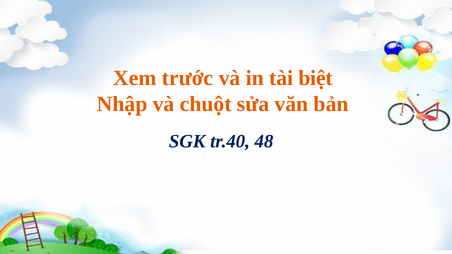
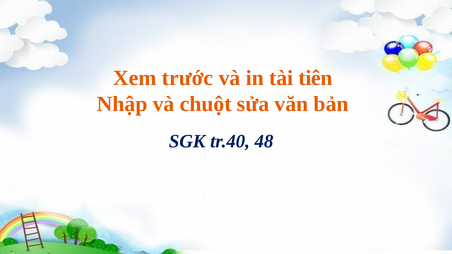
biệt: biệt -> tiên (316, 78)
